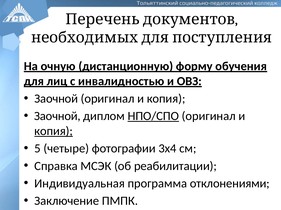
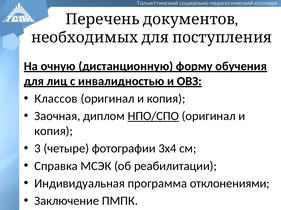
Заочной: Заочной -> Классов (56, 99)
Заочной: Заочной -> Заочная (57, 116)
копия underline: present -> none (54, 131)
5: 5 -> 3 (38, 149)
